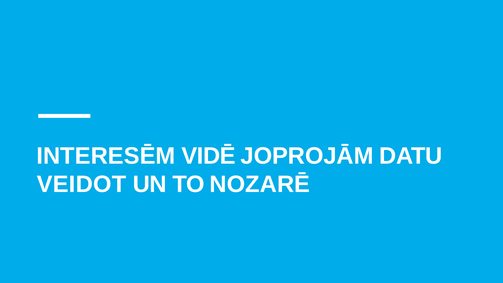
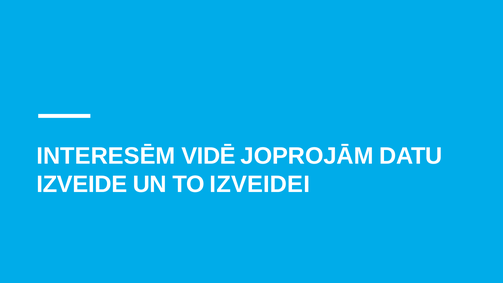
VEIDOT: VEIDOT -> IZVEIDE (82, 184)
NOZARĒ: NOZARĒ -> IZVEIDEI (260, 184)
